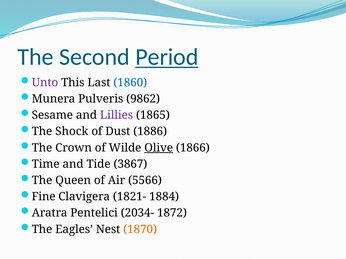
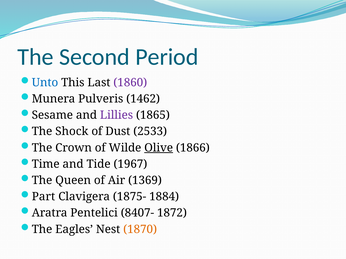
Period underline: present -> none (167, 57)
Unto colour: purple -> blue (45, 83)
1860 colour: blue -> purple (130, 83)
9862: 9862 -> 1462 (143, 99)
1886: 1886 -> 2533 (150, 132)
3867: 3867 -> 1967 (130, 164)
5566: 5566 -> 1369 (145, 181)
Fine: Fine -> Part (44, 197)
1821-: 1821- -> 1875- (130, 197)
2034-: 2034- -> 8407- (137, 213)
